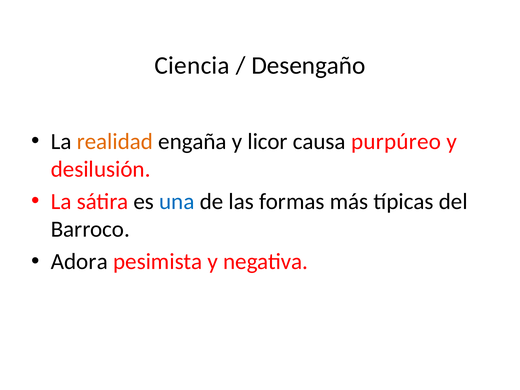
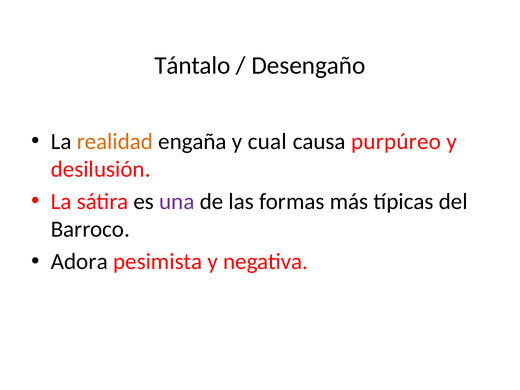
Ciencia: Ciencia -> Tántalo (192, 65)
licor: licor -> cual (267, 141)
una colour: blue -> purple (177, 202)
